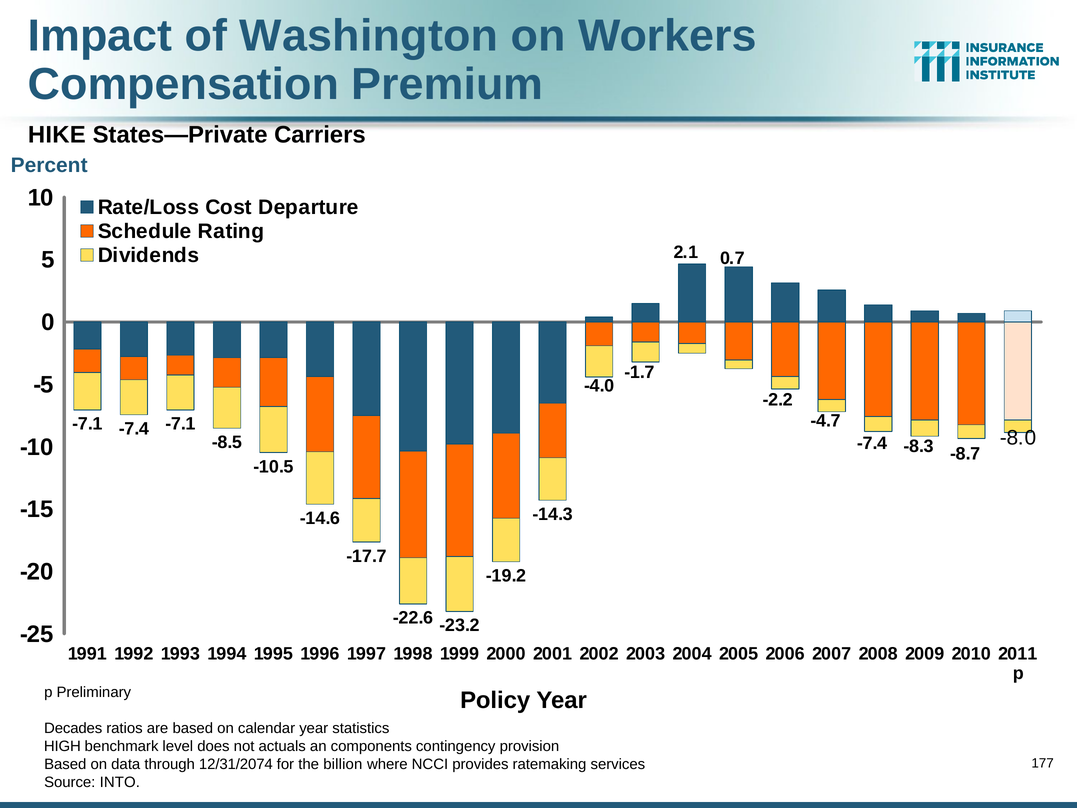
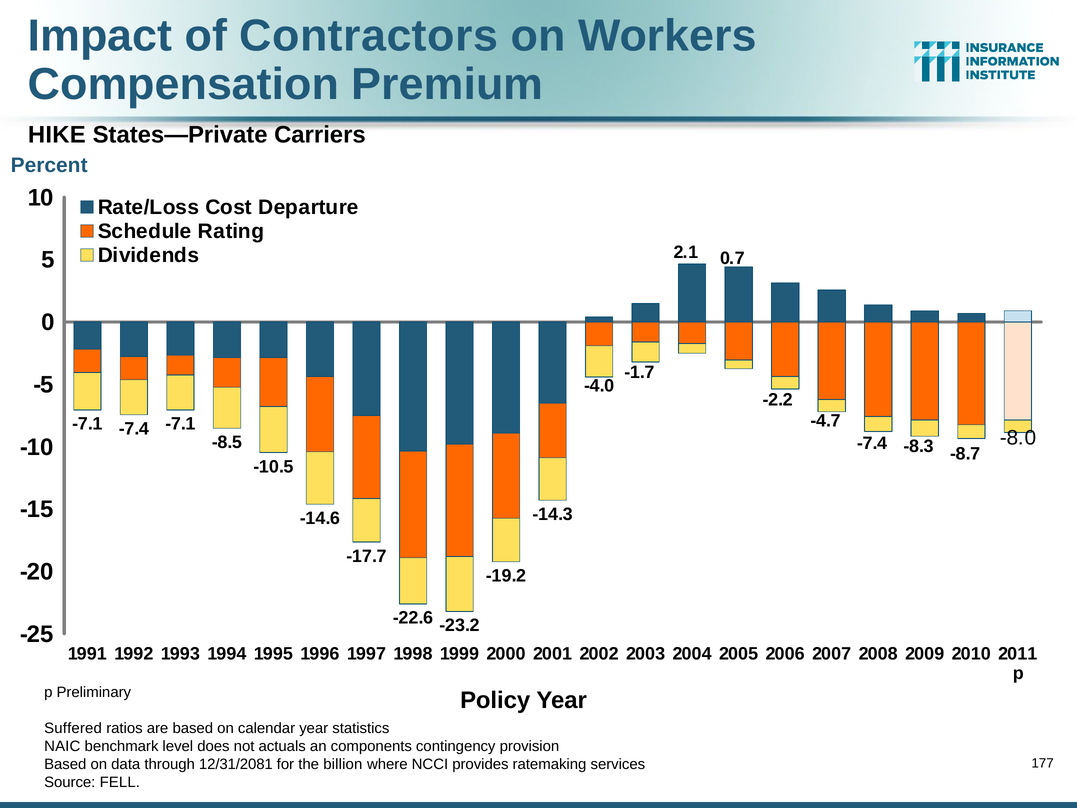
Washington: Washington -> Contractors (369, 36)
Decades: Decades -> Suffered (73, 728)
HIGH: HIGH -> NAIC (62, 746)
12/31/2074: 12/31/2074 -> 12/31/2081 (236, 764)
INTO: INTO -> FELL (120, 782)
